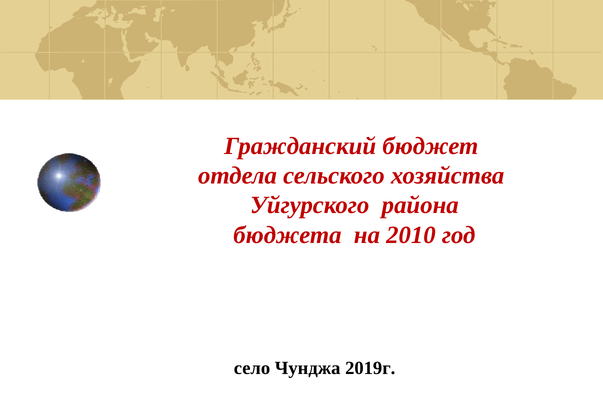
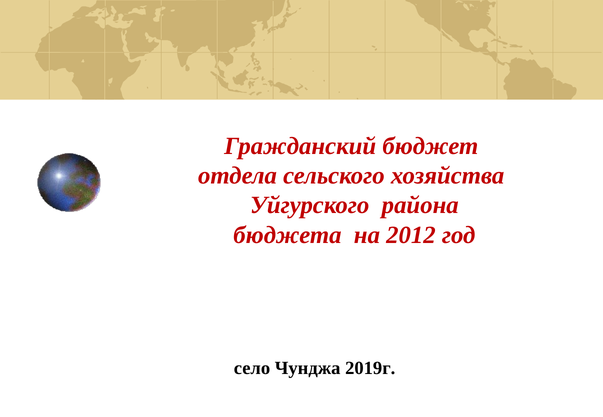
2010: 2010 -> 2012 (411, 235)
